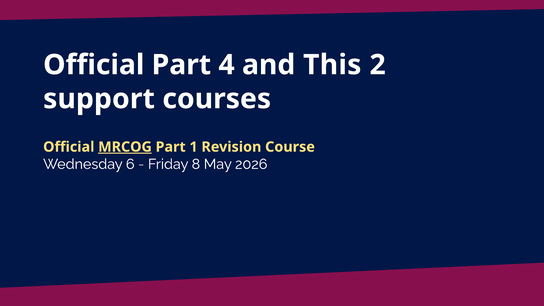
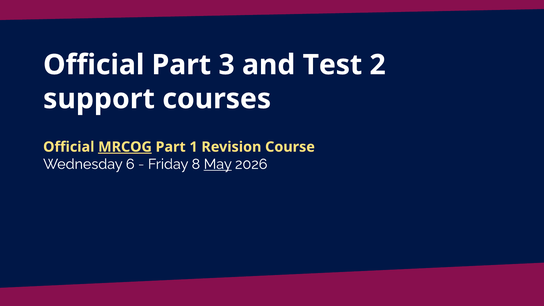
4: 4 -> 3 (227, 65)
This: This -> Test (332, 65)
May underline: none -> present (218, 164)
